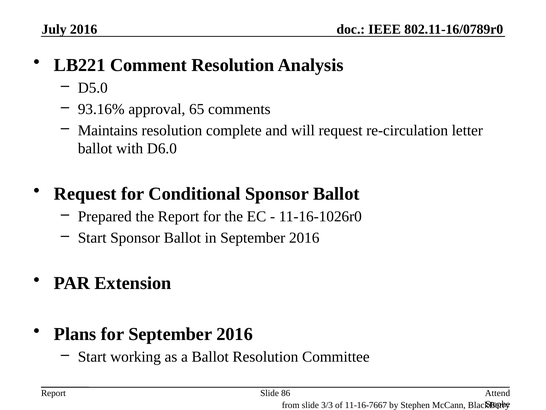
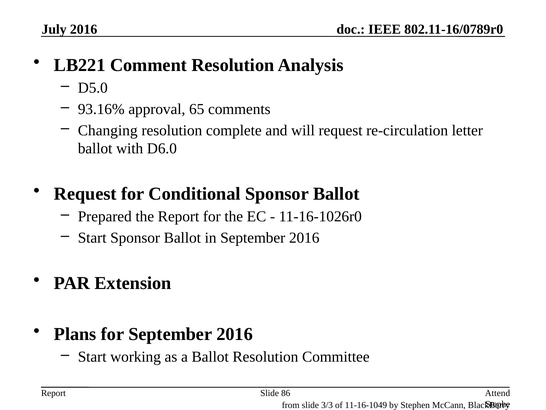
Maintains: Maintains -> Changing (108, 130)
11-16-7667: 11-16-7667 -> 11-16-1049 (366, 405)
